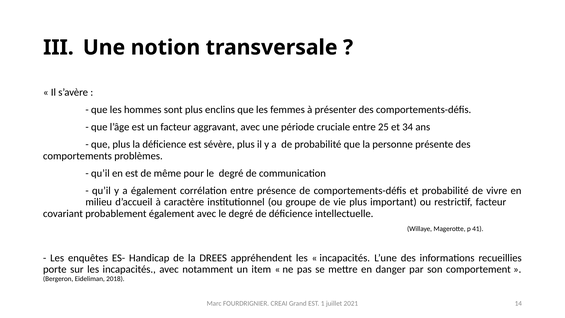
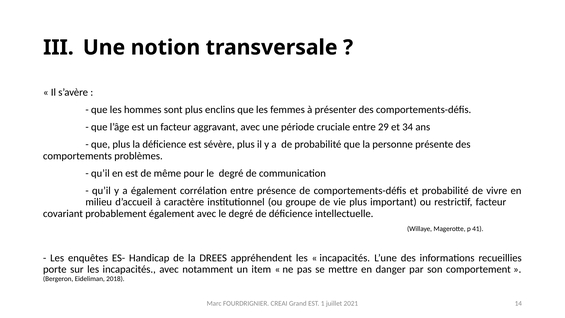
25: 25 -> 29 (383, 127)
